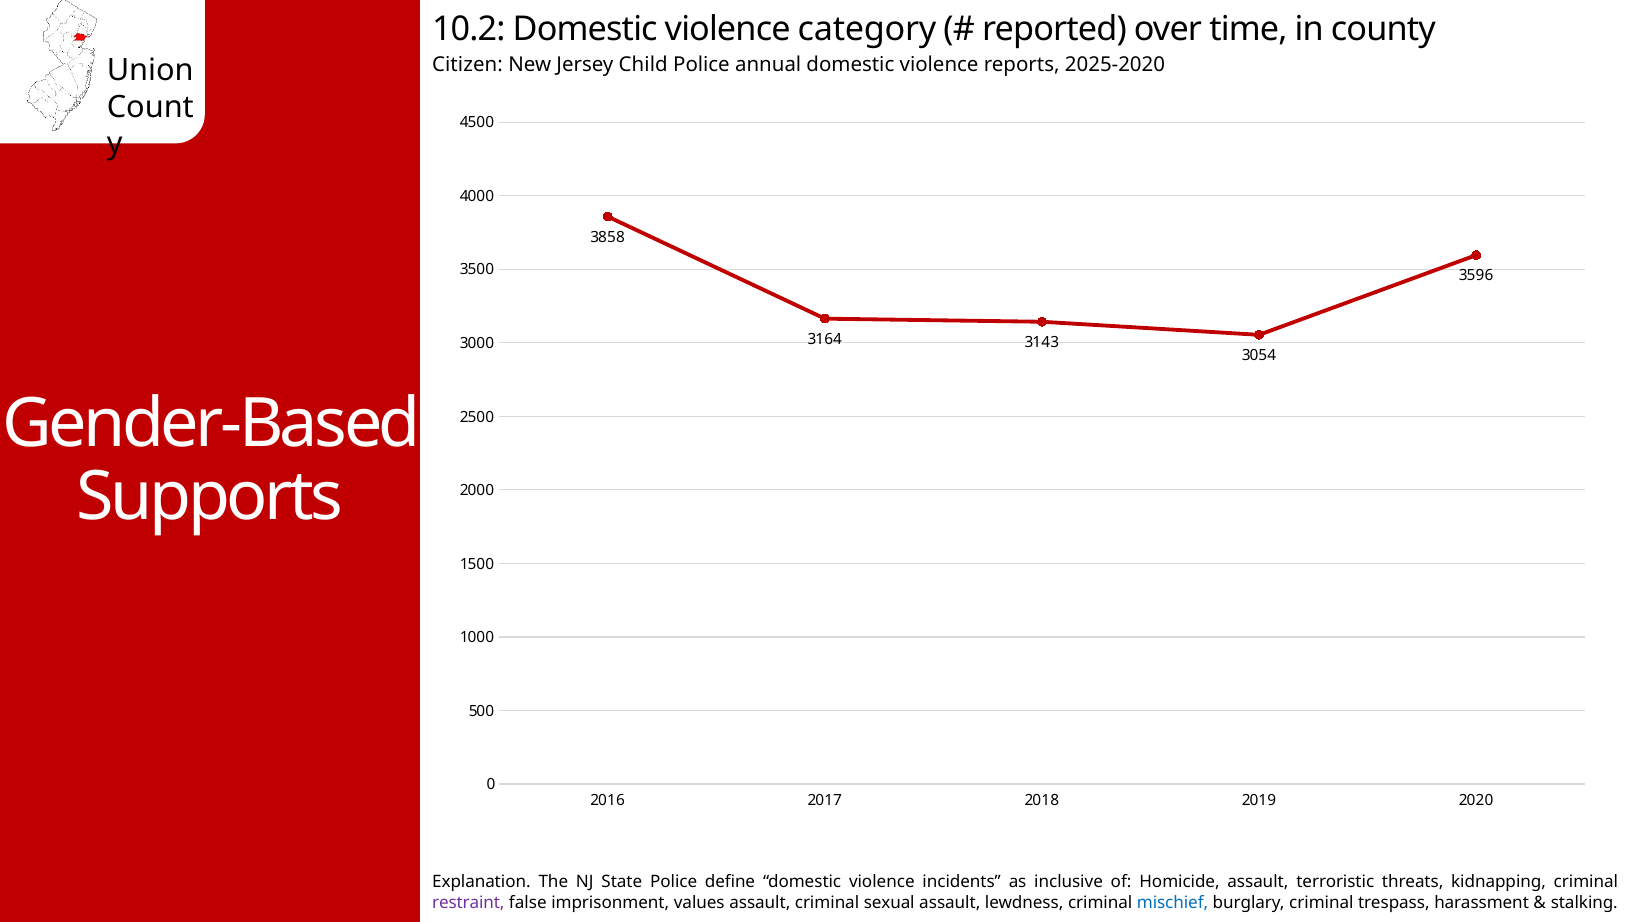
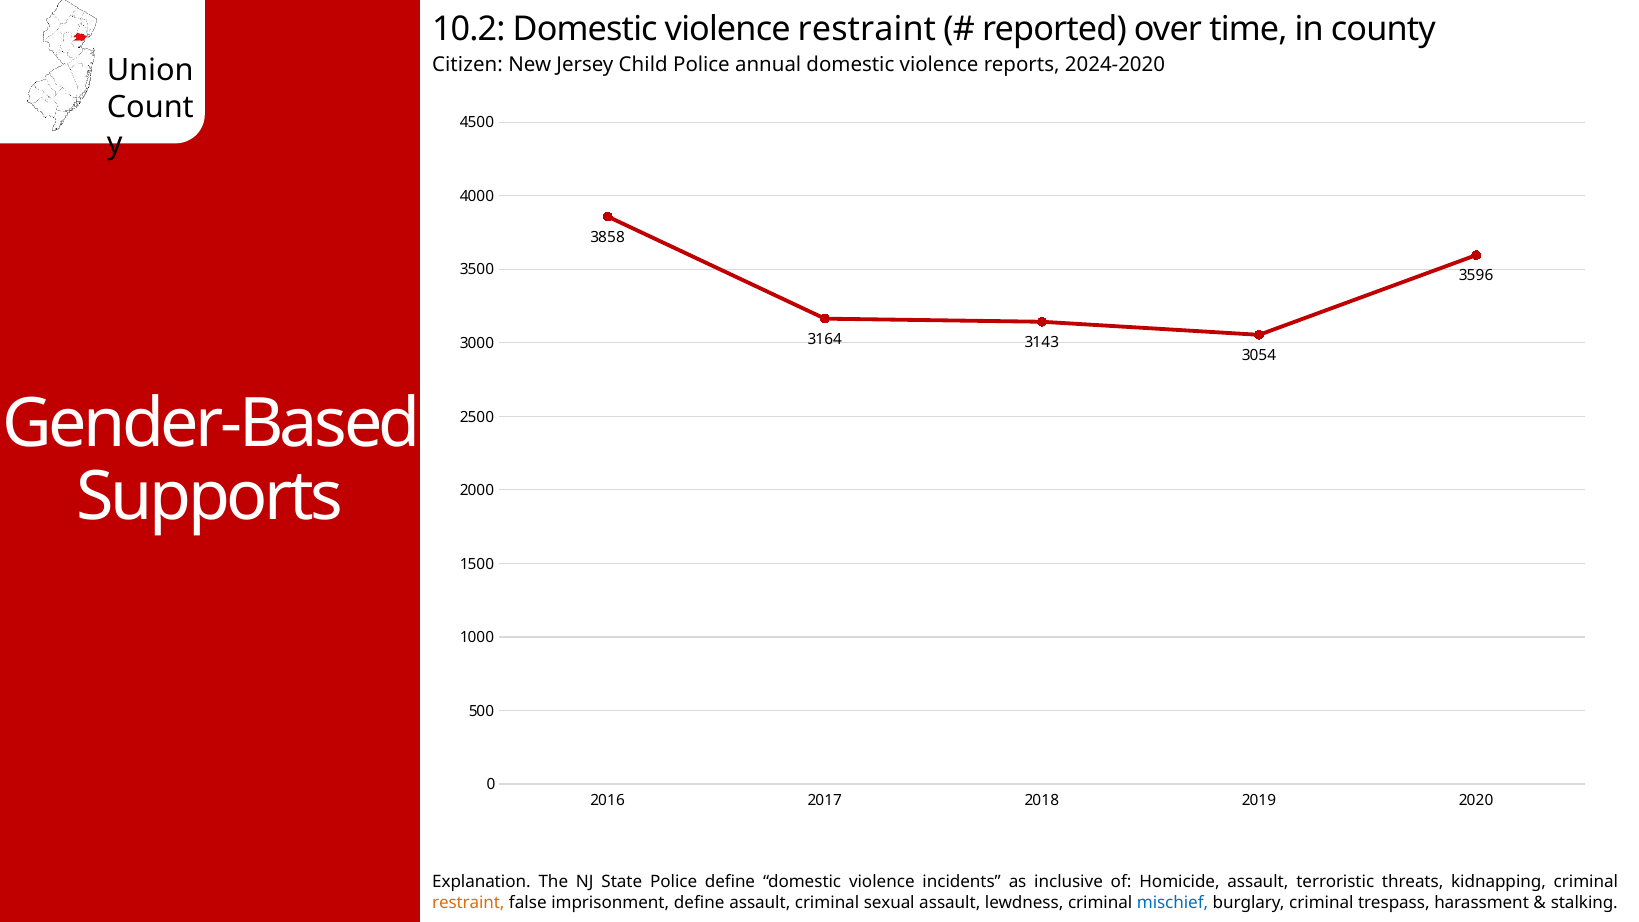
violence category: category -> restraint (867, 29)
2025-2020: 2025-2020 -> 2024-2020 (1115, 65)
restraint colour: purple -> orange (468, 903)
imprisonment values: values -> define (699, 903)
